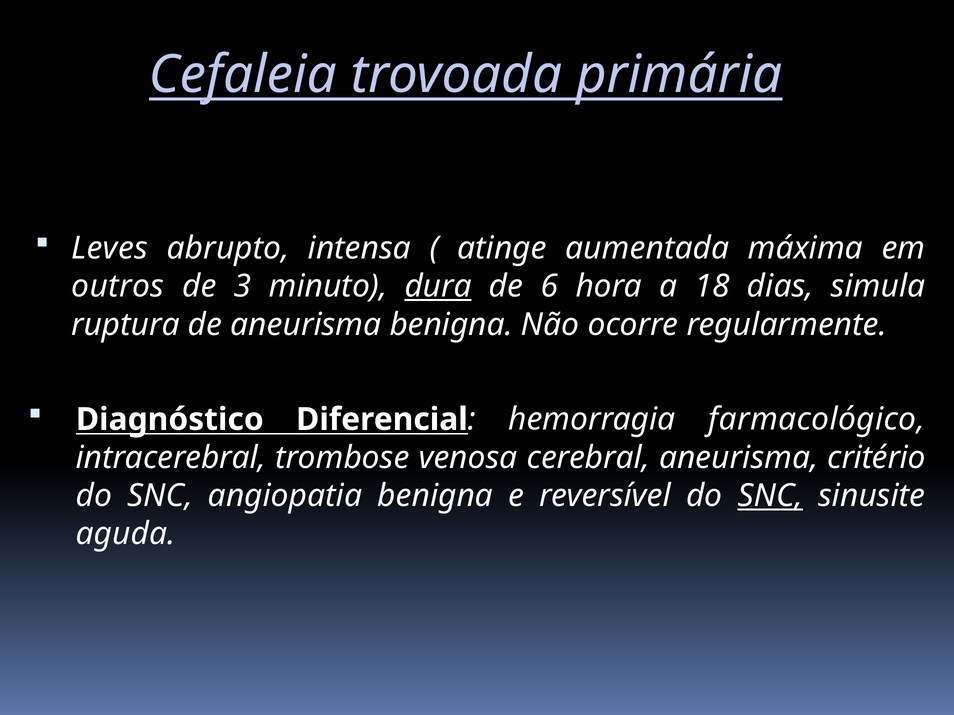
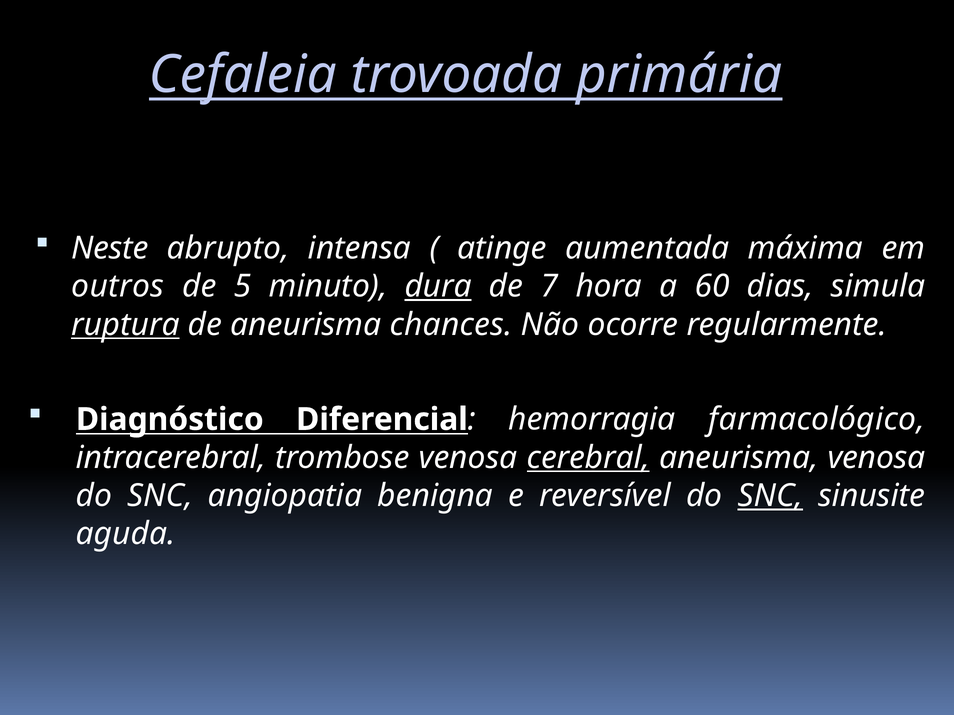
Leves: Leves -> Neste (110, 249)
3: 3 -> 5 (243, 287)
6: 6 -> 7 (549, 287)
18: 18 -> 60 (712, 287)
ruptura underline: none -> present (125, 325)
aneurisma benigna: benigna -> chances (451, 325)
cerebral underline: none -> present (588, 458)
aneurisma critério: critério -> venosa (876, 458)
